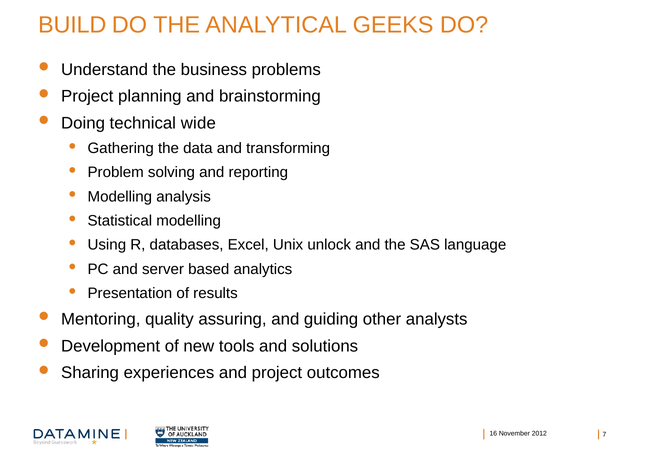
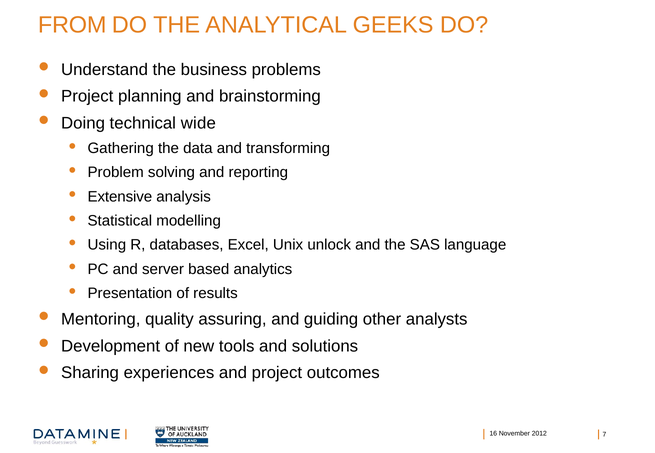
BUILD: BUILD -> FROM (72, 25)
Modelling: Modelling -> Extensive (120, 197)
